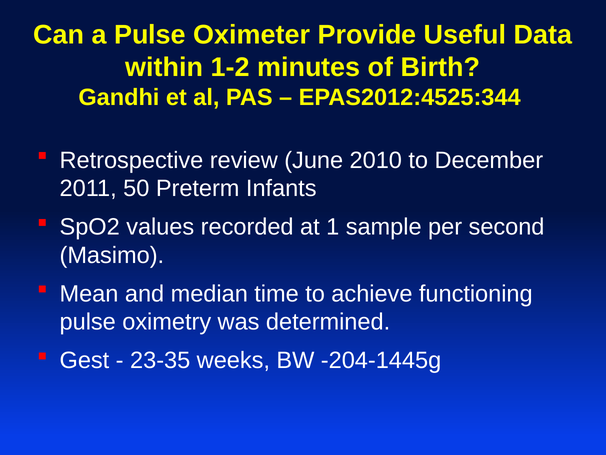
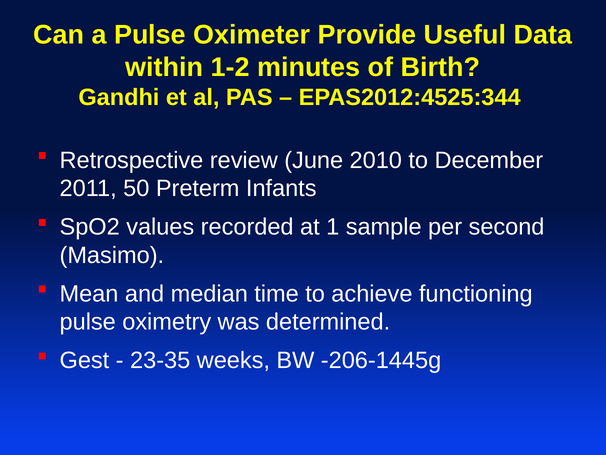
-204-1445g: -204-1445g -> -206-1445g (381, 360)
